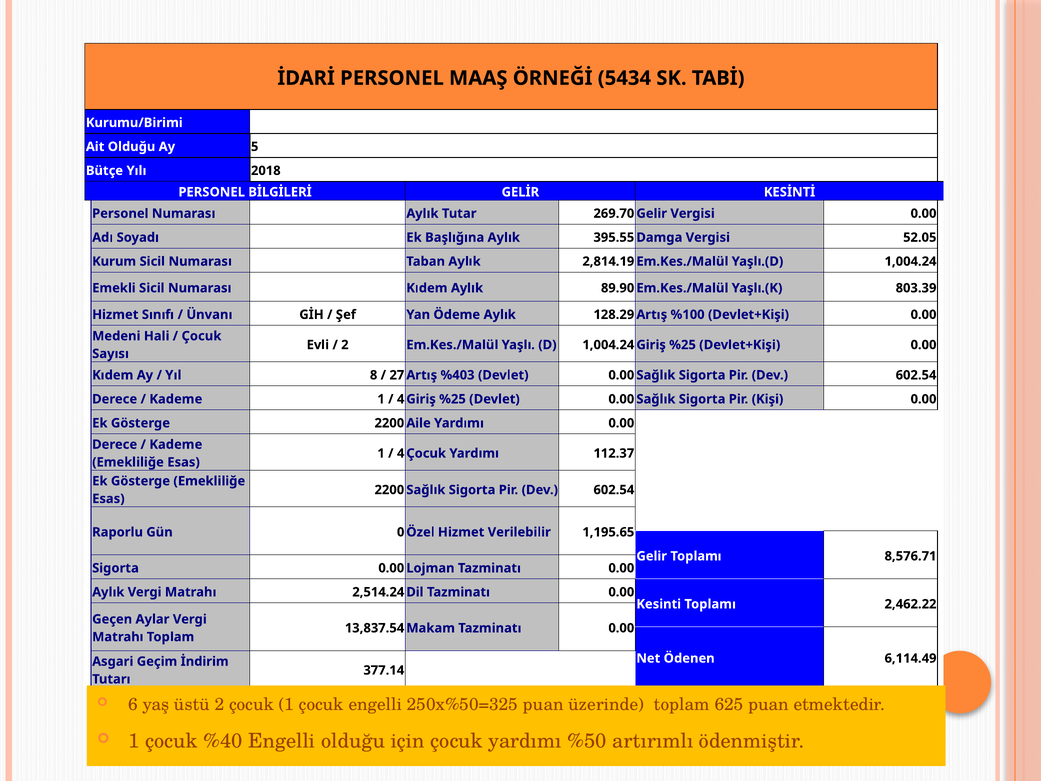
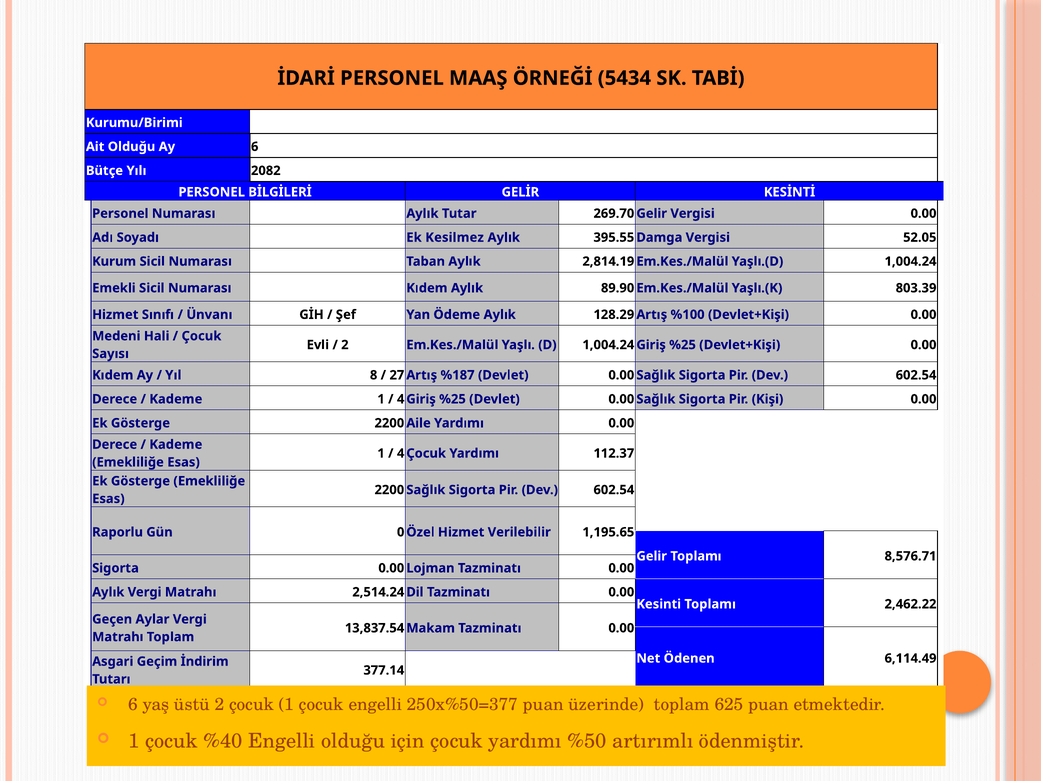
Ay 5: 5 -> 6 (255, 147)
2018: 2018 -> 2082 (266, 171)
Başlığına: Başlığına -> Kesilmez (455, 237)
%403: %403 -> %187 (458, 375)
250x%50=325: 250x%50=325 -> 250x%50=377 (462, 704)
